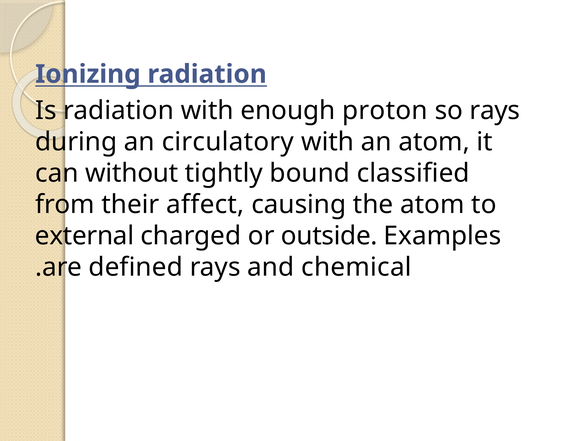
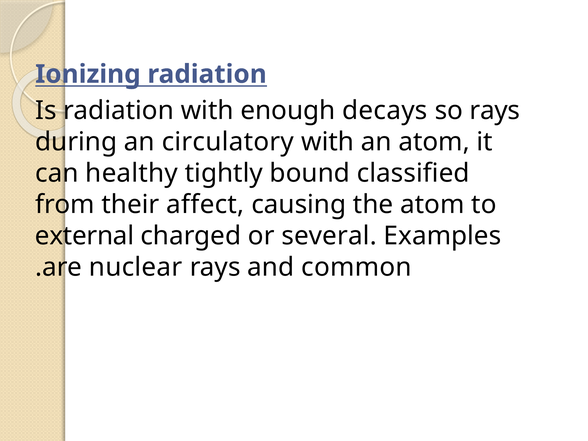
proton: proton -> decays (385, 110)
without: without -> healthy (132, 173)
outside: outside -> several (329, 236)
defined: defined -> nuclear (136, 267)
chemical: chemical -> common (357, 267)
